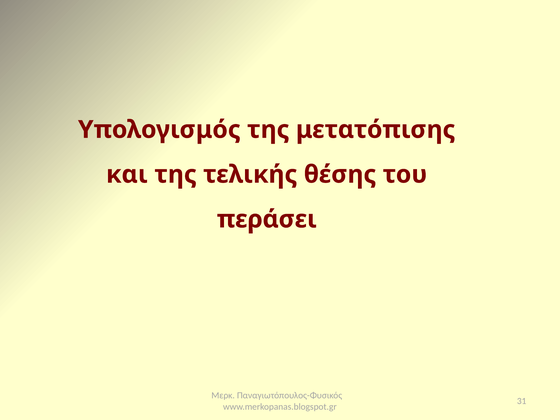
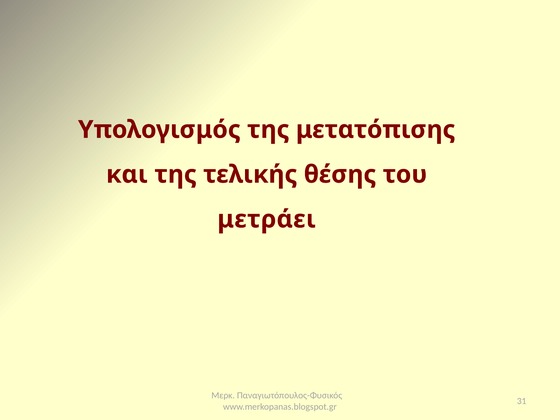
περάσει: περάσει -> μετράει (267, 219)
